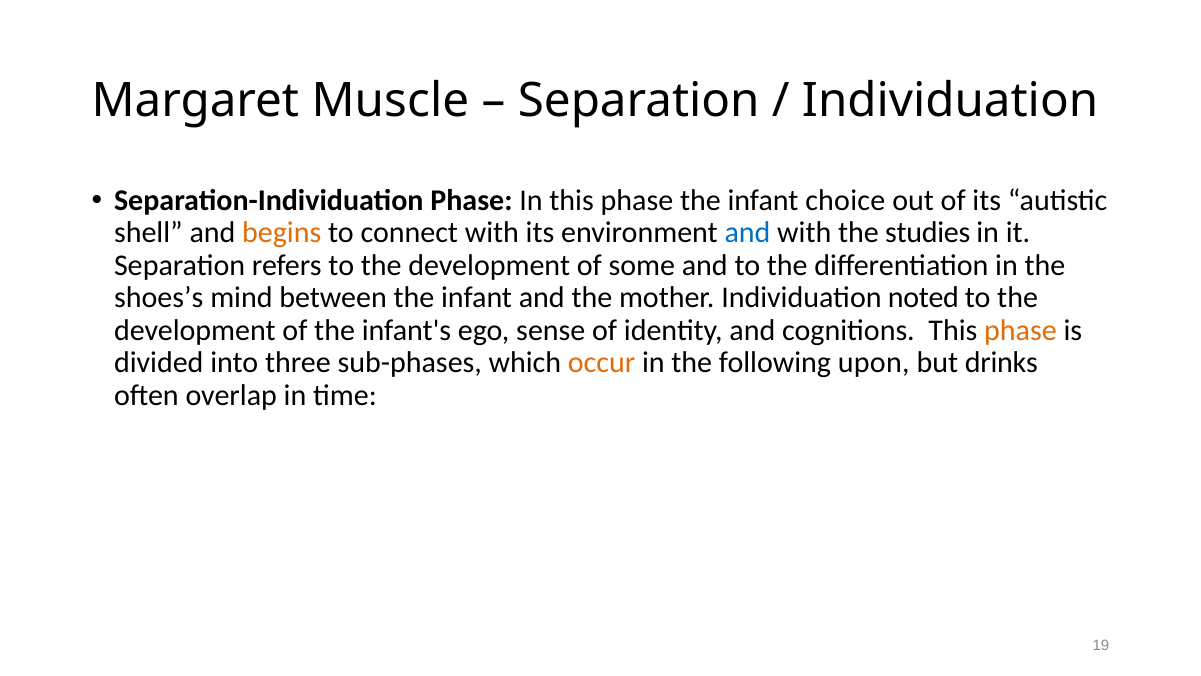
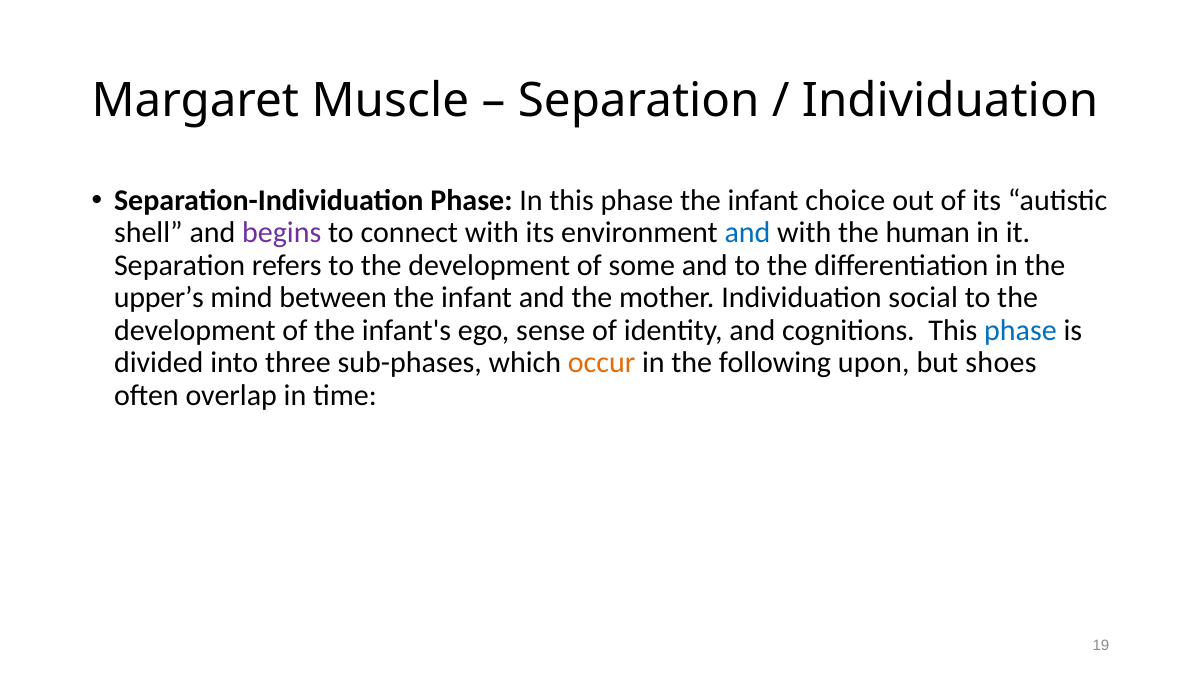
begins colour: orange -> purple (282, 233)
studies: studies -> human (928, 233)
shoes’s: shoes’s -> upper’s (159, 298)
noted: noted -> social (923, 298)
phase colour: orange -> blue (1020, 330)
drinks: drinks -> shoes (1001, 362)
